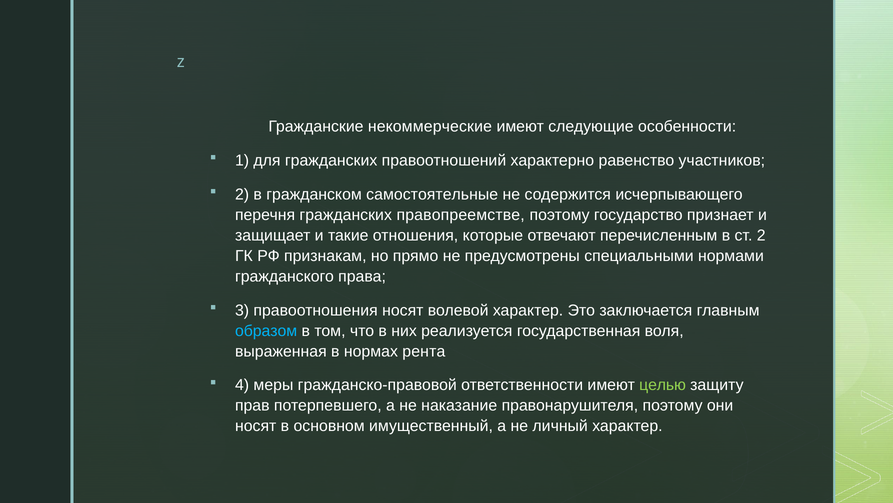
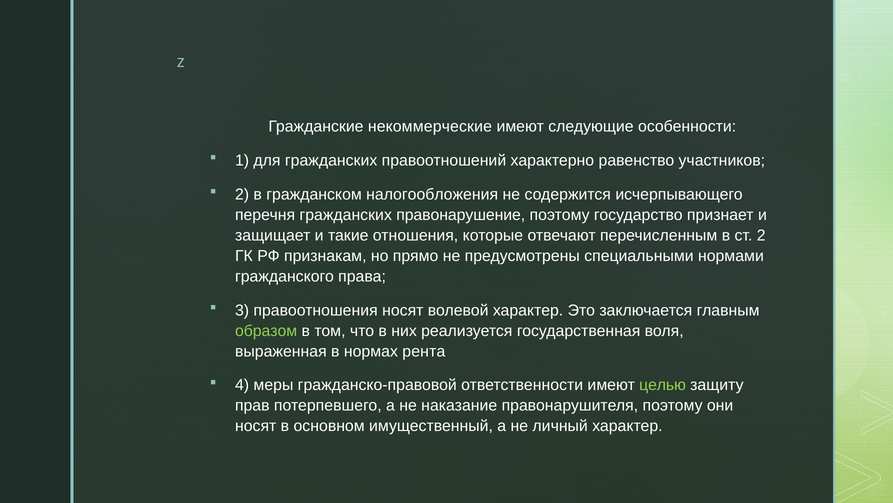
самостоятельные: самостоятельные -> налогообложения (432, 194)
правопреемстве: правопреемстве -> правонарушение (461, 215)
образом colour: light blue -> light green (266, 330)
